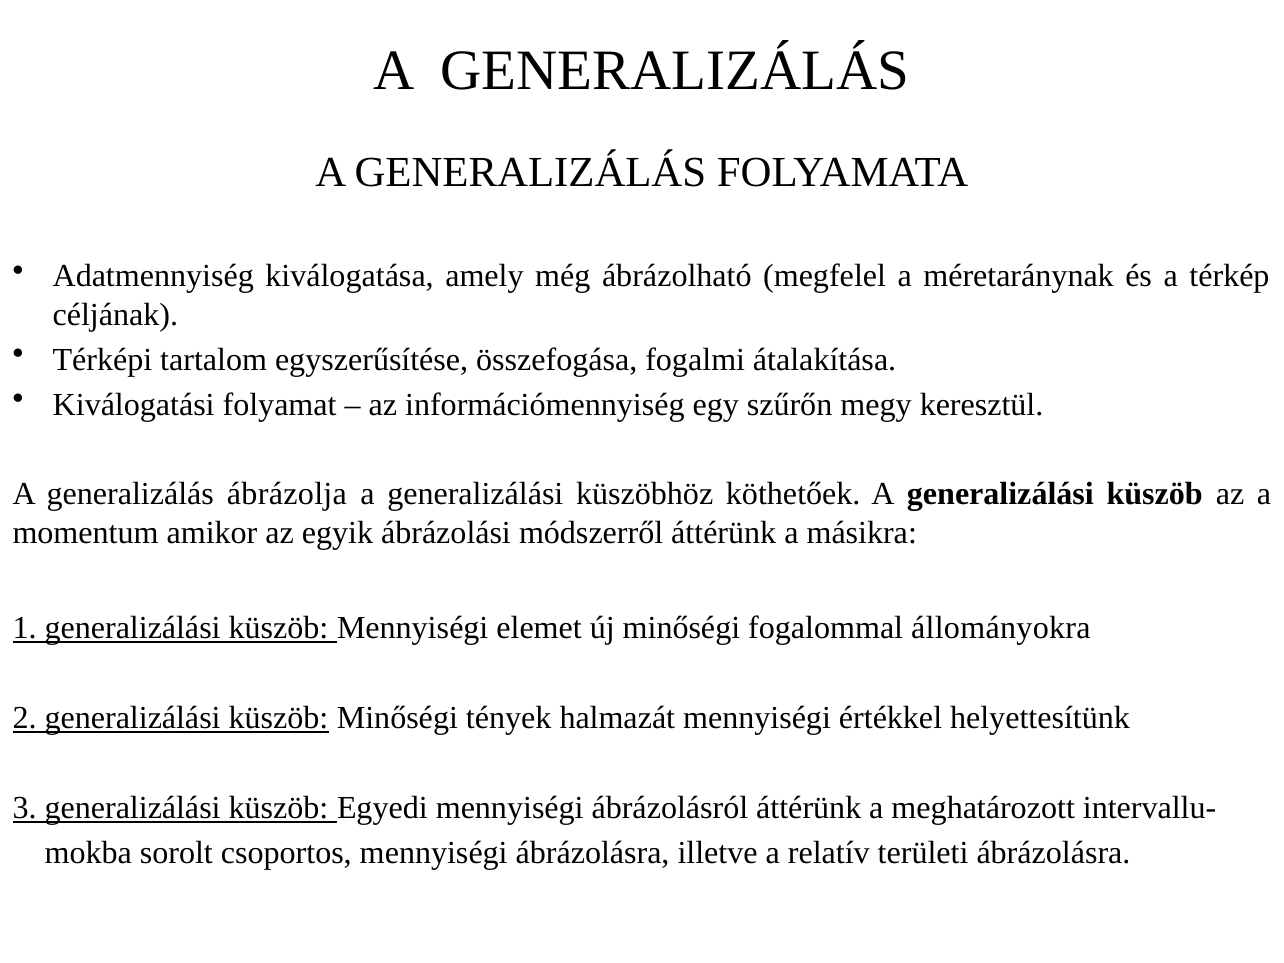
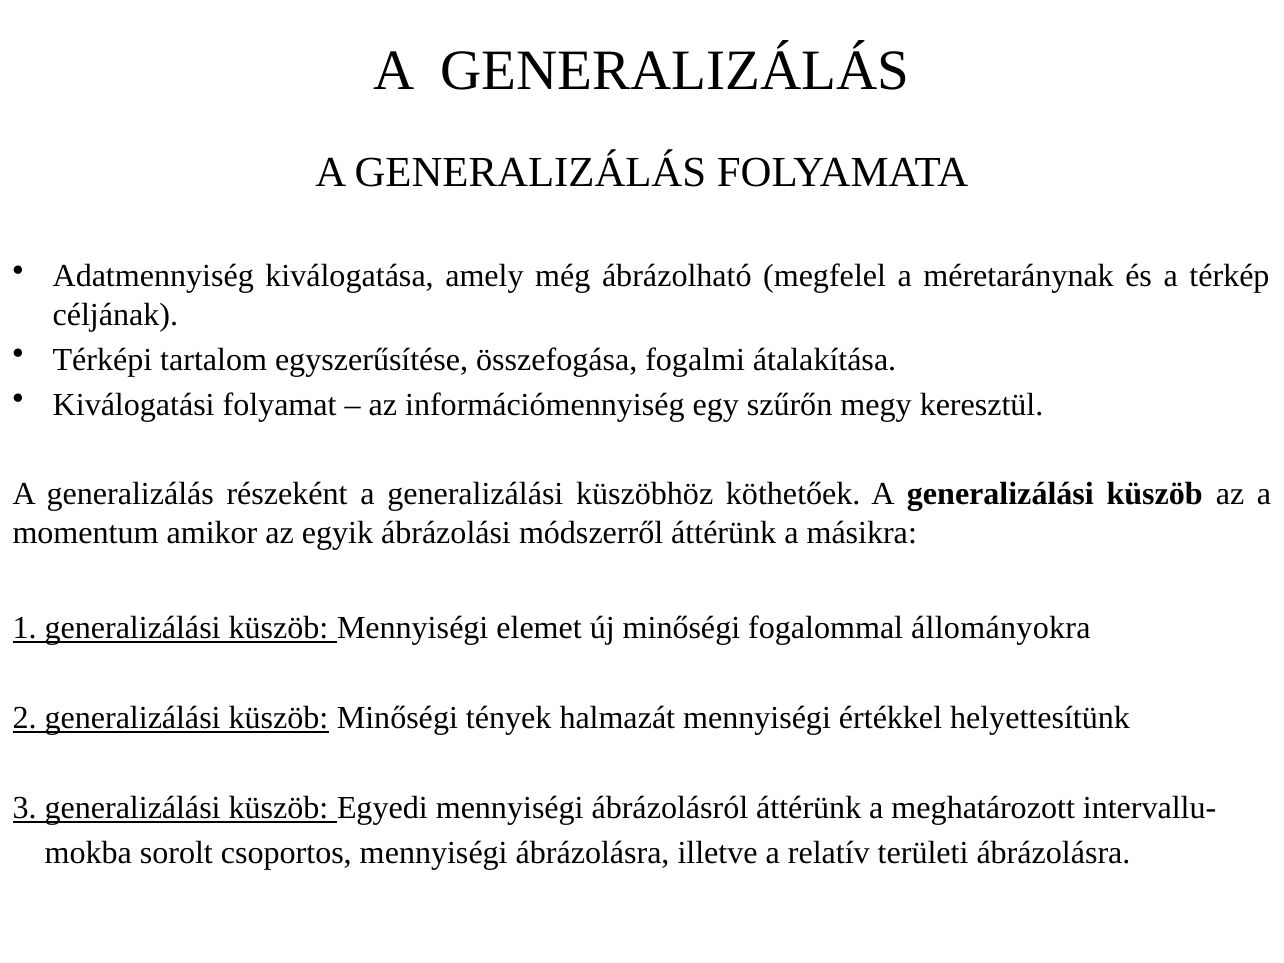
ábrázolja: ábrázolja -> részeként (287, 494)
